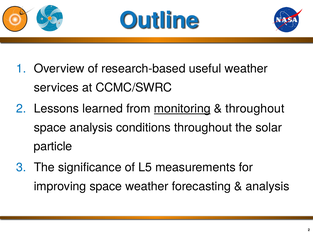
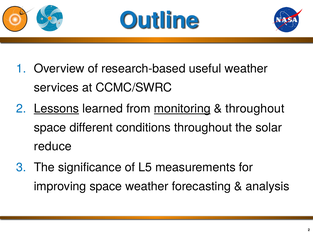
Lessons underline: none -> present (56, 109)
space analysis: analysis -> different (91, 128)
particle: particle -> reduce (53, 147)
